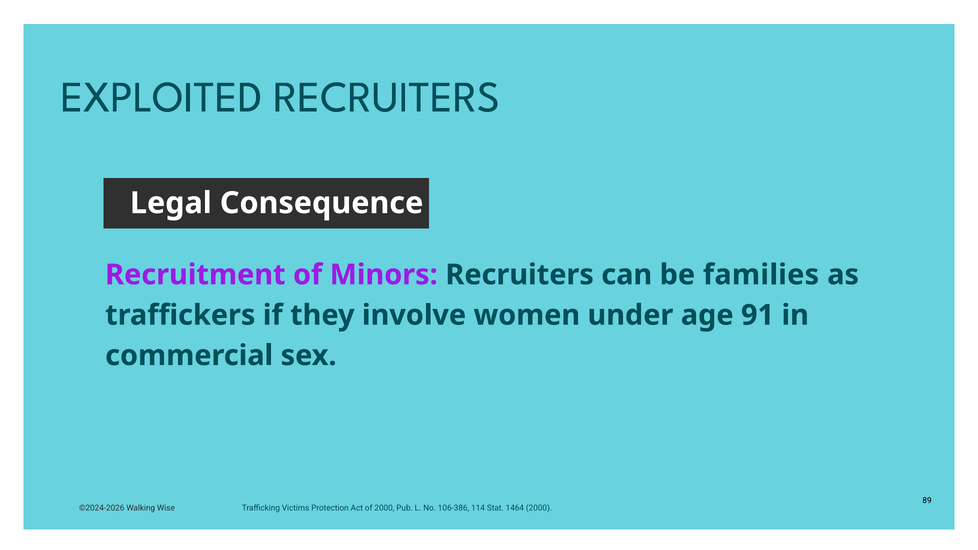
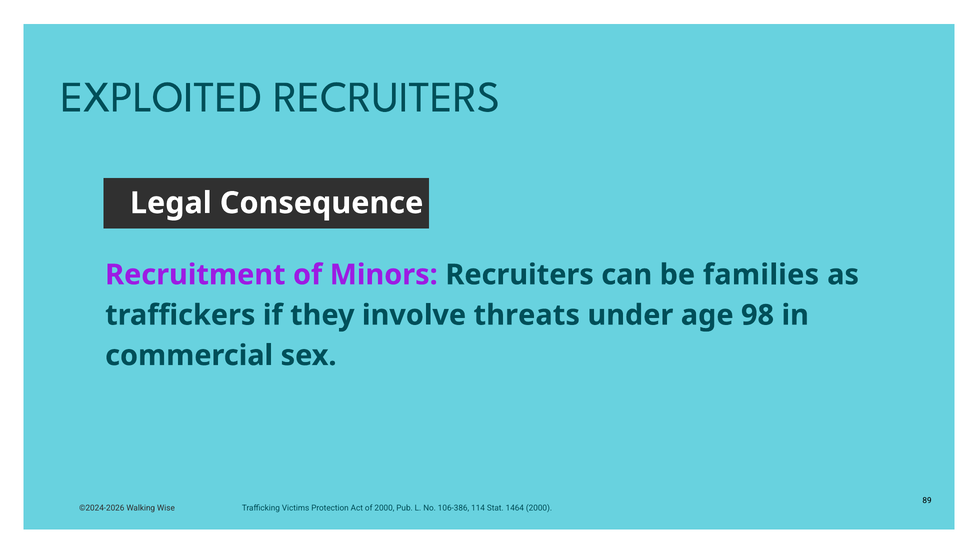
women: women -> threats (527, 315)
91: 91 -> 98 (758, 315)
